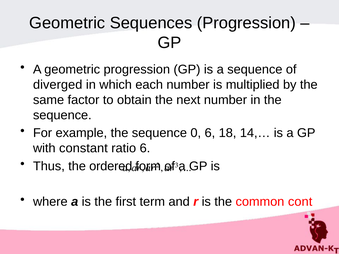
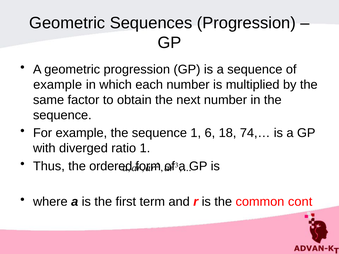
diverged: diverged -> example (58, 85)
sequence 0: 0 -> 1 (196, 133)
14,…: 14,… -> 74,… (255, 133)
constant: constant -> diverged (83, 148)
ratio 6: 6 -> 1 (145, 148)
